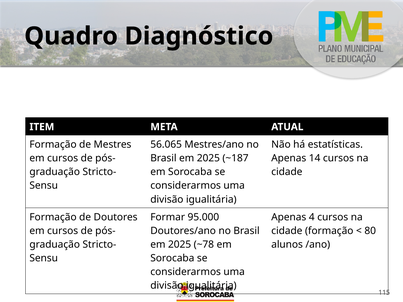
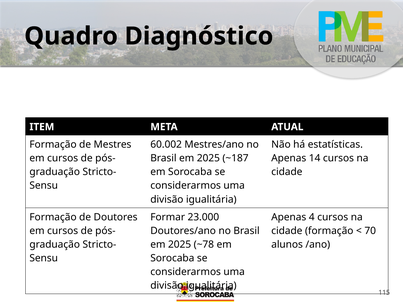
56.065: 56.065 -> 60.002 (166, 145)
95.000: 95.000 -> 23.000 (203, 217)
80: 80 -> 70 (370, 231)
